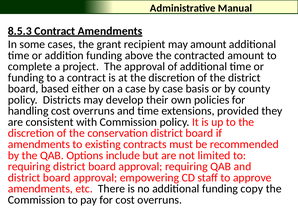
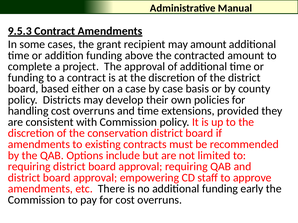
8.5.3: 8.5.3 -> 9.5.3 (20, 31)
copy: copy -> early (252, 189)
